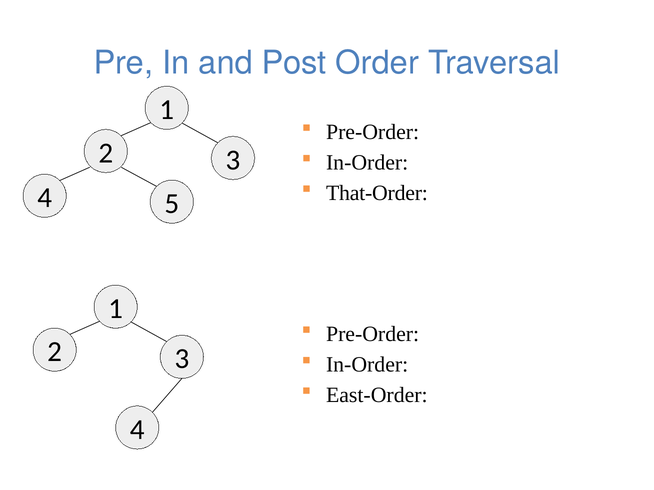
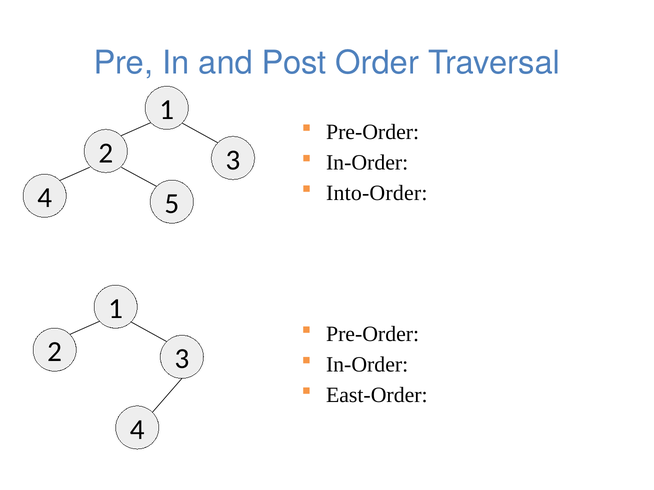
That-Order: That-Order -> Into-Order (377, 193)
